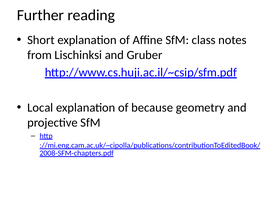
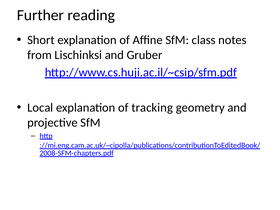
because: because -> tracking (152, 108)
